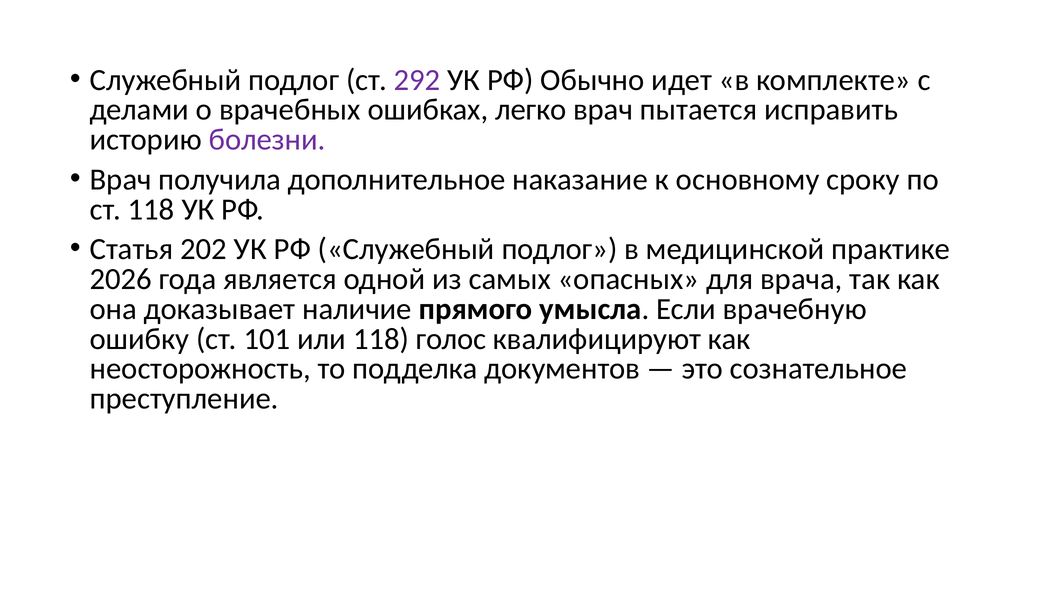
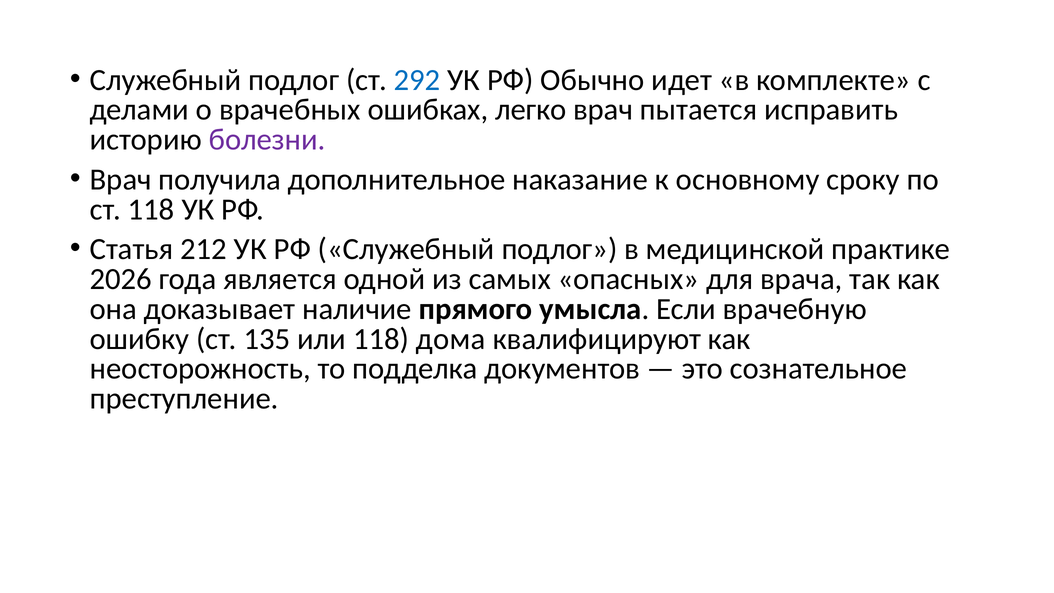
292 colour: purple -> blue (417, 80)
202: 202 -> 212 (204, 249)
101: 101 -> 135 (267, 339)
голос: голос -> дома (451, 339)
